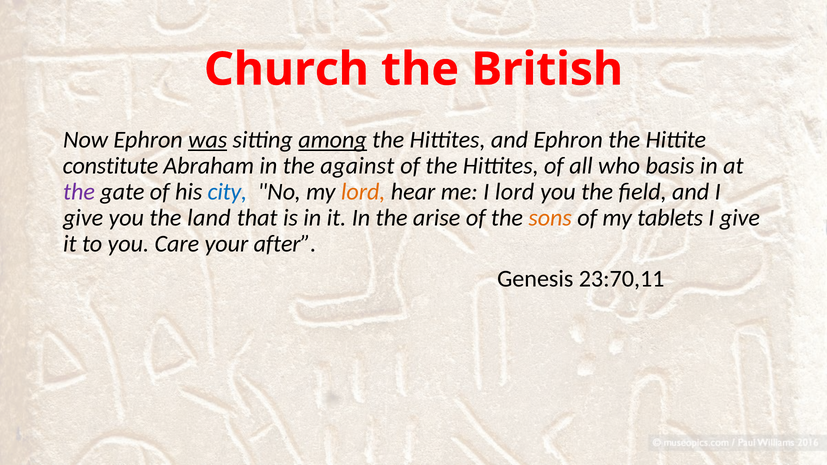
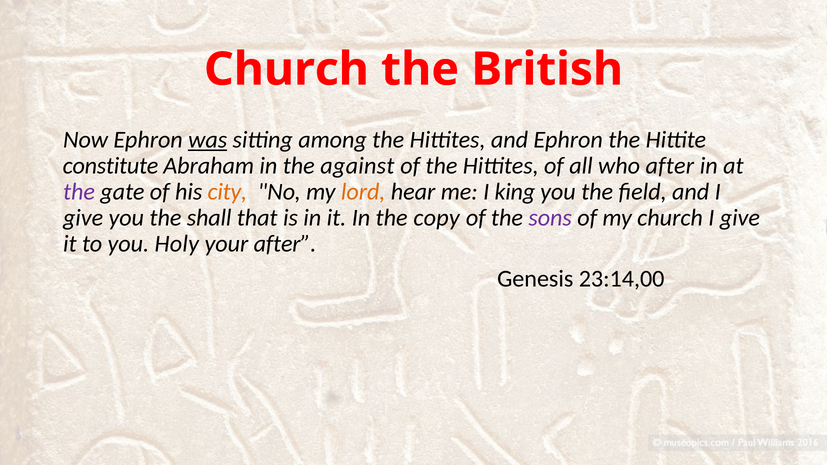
among underline: present -> none (333, 140)
who basis: basis -> after (670, 166)
city colour: blue -> orange (227, 192)
I lord: lord -> king (515, 192)
land: land -> shall (209, 218)
arise: arise -> copy (437, 218)
sons colour: orange -> purple (550, 218)
my tablets: tablets -> church (670, 218)
Care: Care -> Holy (177, 244)
23:70,11: 23:70,11 -> 23:14,00 (622, 279)
